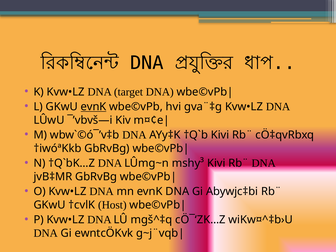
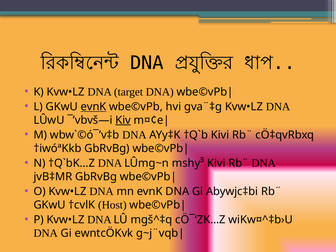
Kiv underline: none -> present (123, 120)
